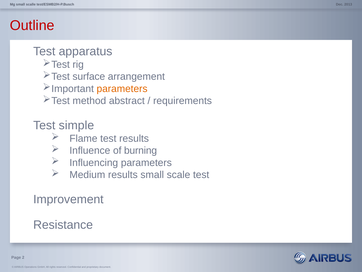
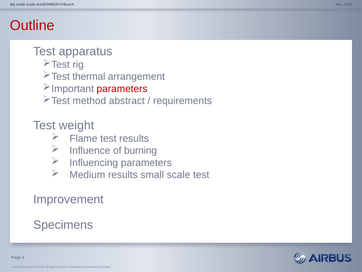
surface: surface -> thermal (89, 77)
parameters colour: orange -> red (122, 89)
simple: simple -> weight (76, 125)
Resistance: Resistance -> Specimens (63, 225)
